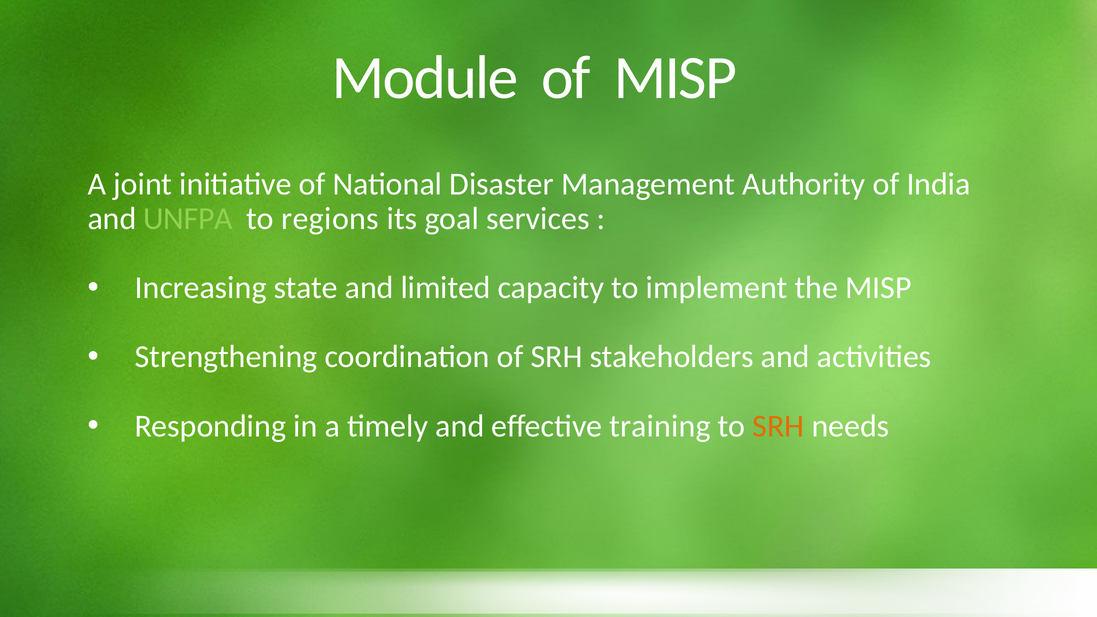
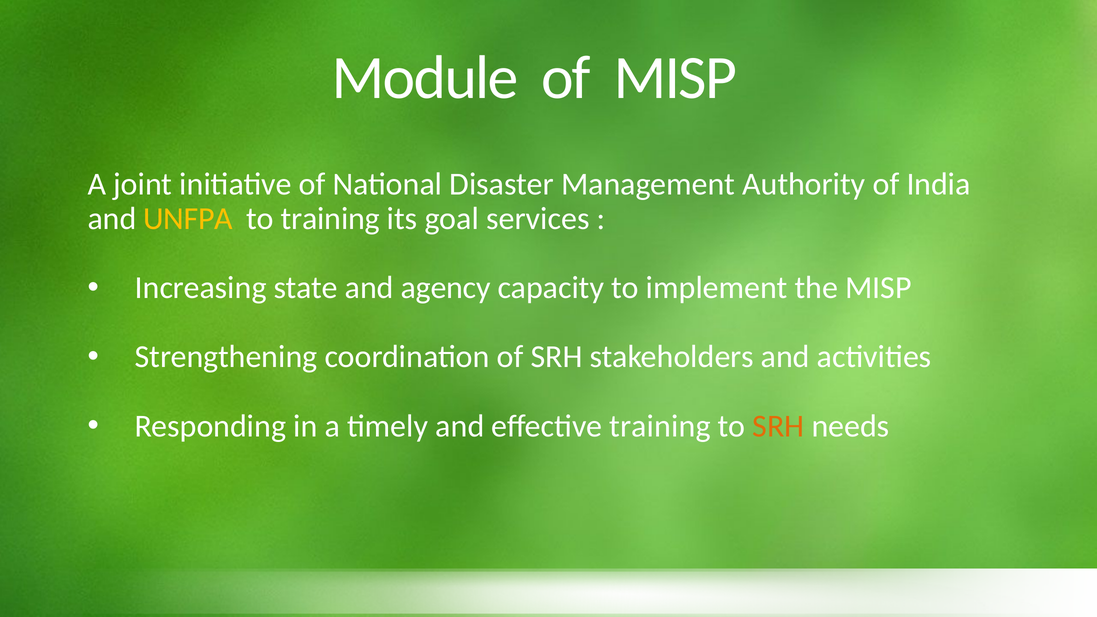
UNFPA colour: light green -> yellow (188, 219)
to regions: regions -> training (330, 219)
limited: limited -> agency (446, 288)
